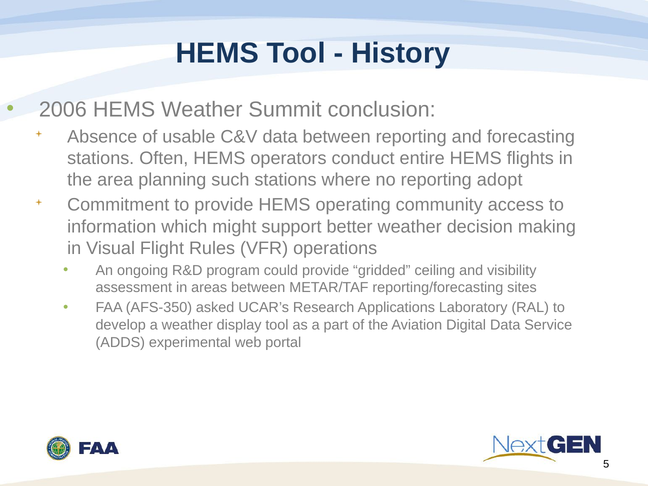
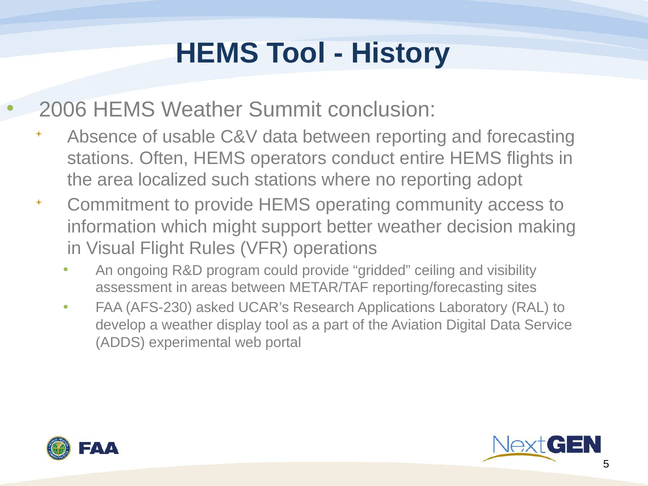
planning: planning -> localized (172, 180)
AFS-350: AFS-350 -> AFS-230 (159, 308)
